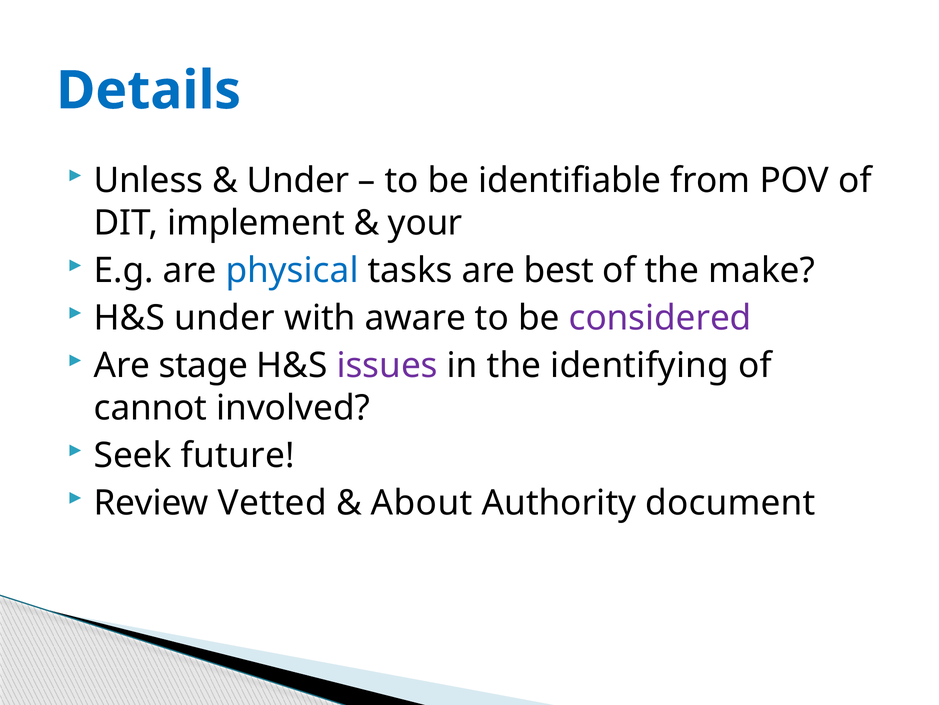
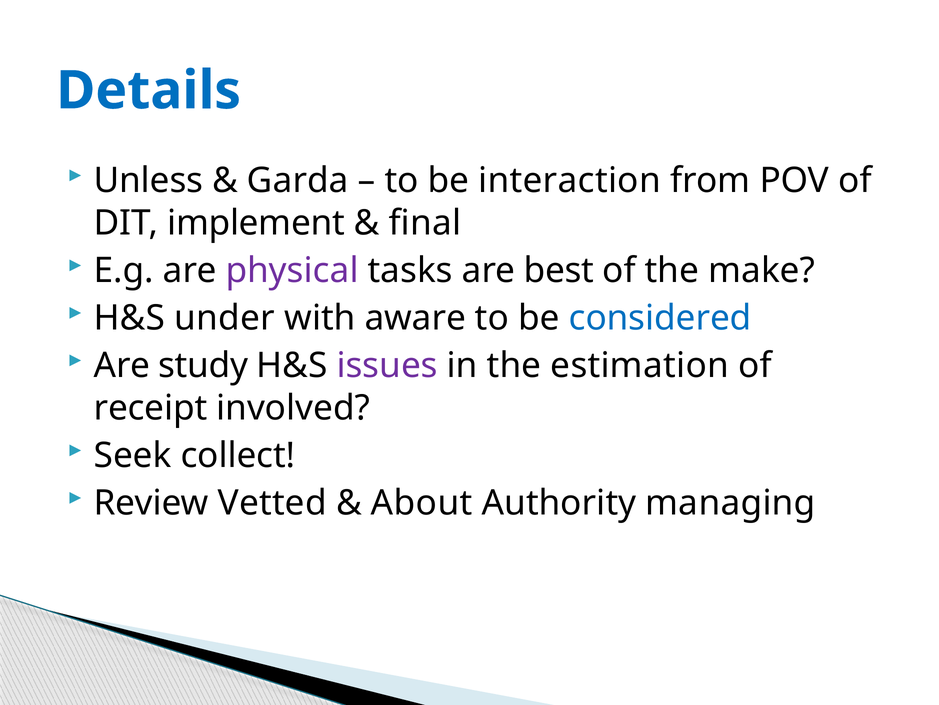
Under: Under -> Garda (298, 180)
identifiable: identifiable -> interaction (570, 180)
your: your -> final (425, 223)
physical colour: blue -> purple (292, 270)
considered colour: purple -> blue (660, 318)
stage: stage -> study (203, 365)
identifying: identifying -> estimation (640, 365)
cannot: cannot -> receipt (151, 407)
future: future -> collect (238, 455)
document: document -> managing (730, 502)
